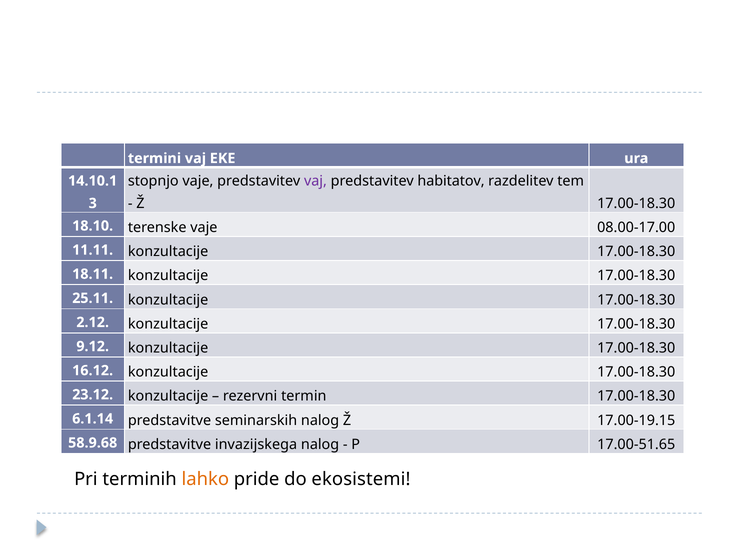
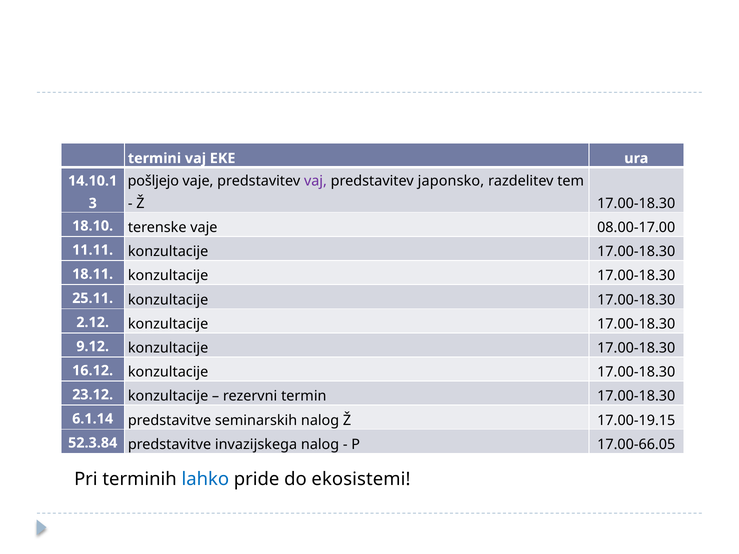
stopnjo: stopnjo -> pošljejo (153, 181)
habitatov: habitatov -> japonsko (451, 181)
58.9.68: 58.9.68 -> 52.3.84 (93, 443)
17.00-51.65: 17.00-51.65 -> 17.00-66.05 (636, 445)
lahko colour: orange -> blue (205, 479)
